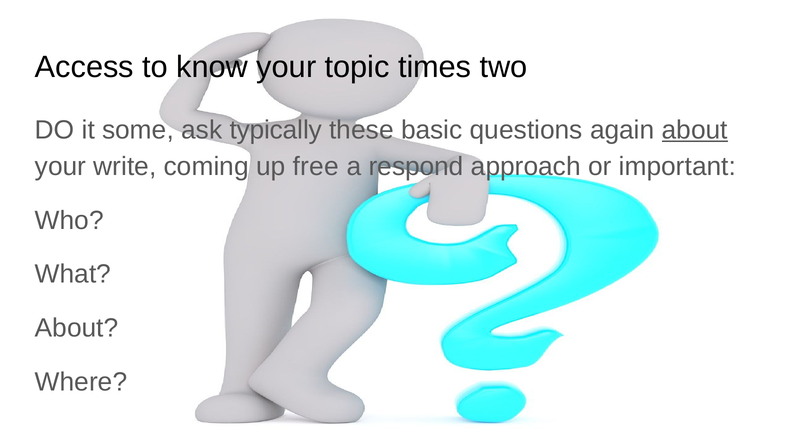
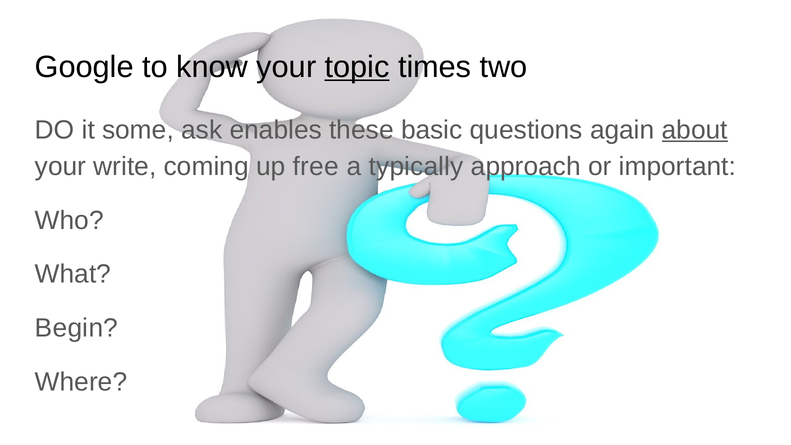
Access: Access -> Google (84, 67)
topic underline: none -> present (357, 67)
typically: typically -> enables (276, 130)
respond: respond -> typically (416, 166)
About: About -> Begin (77, 328)
